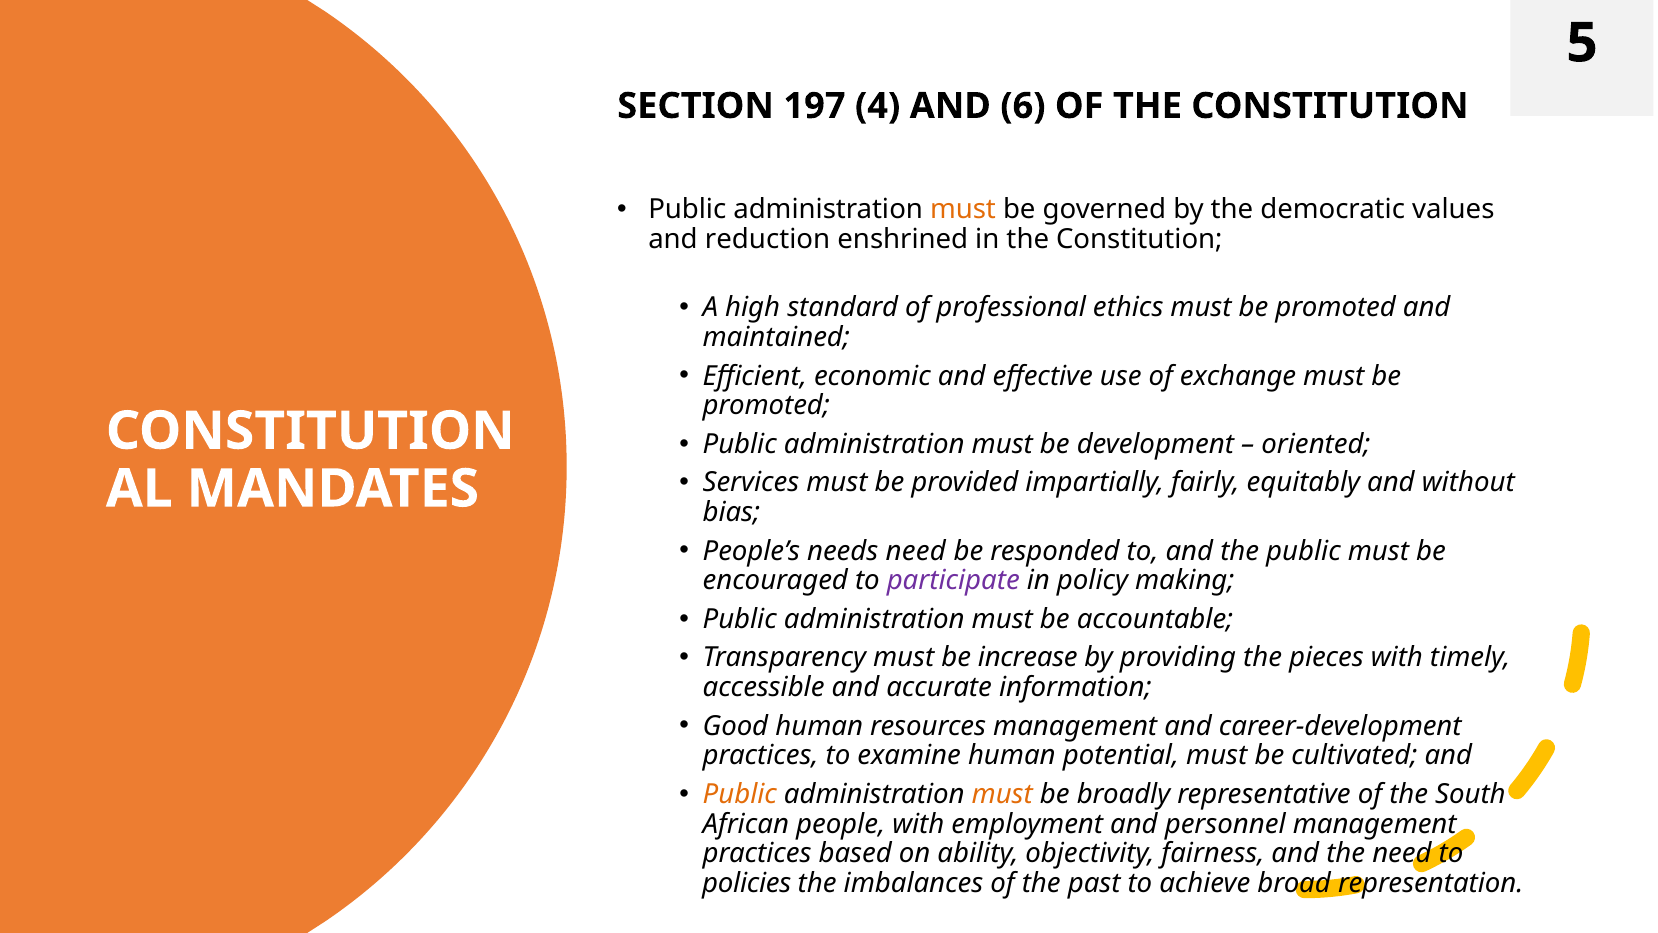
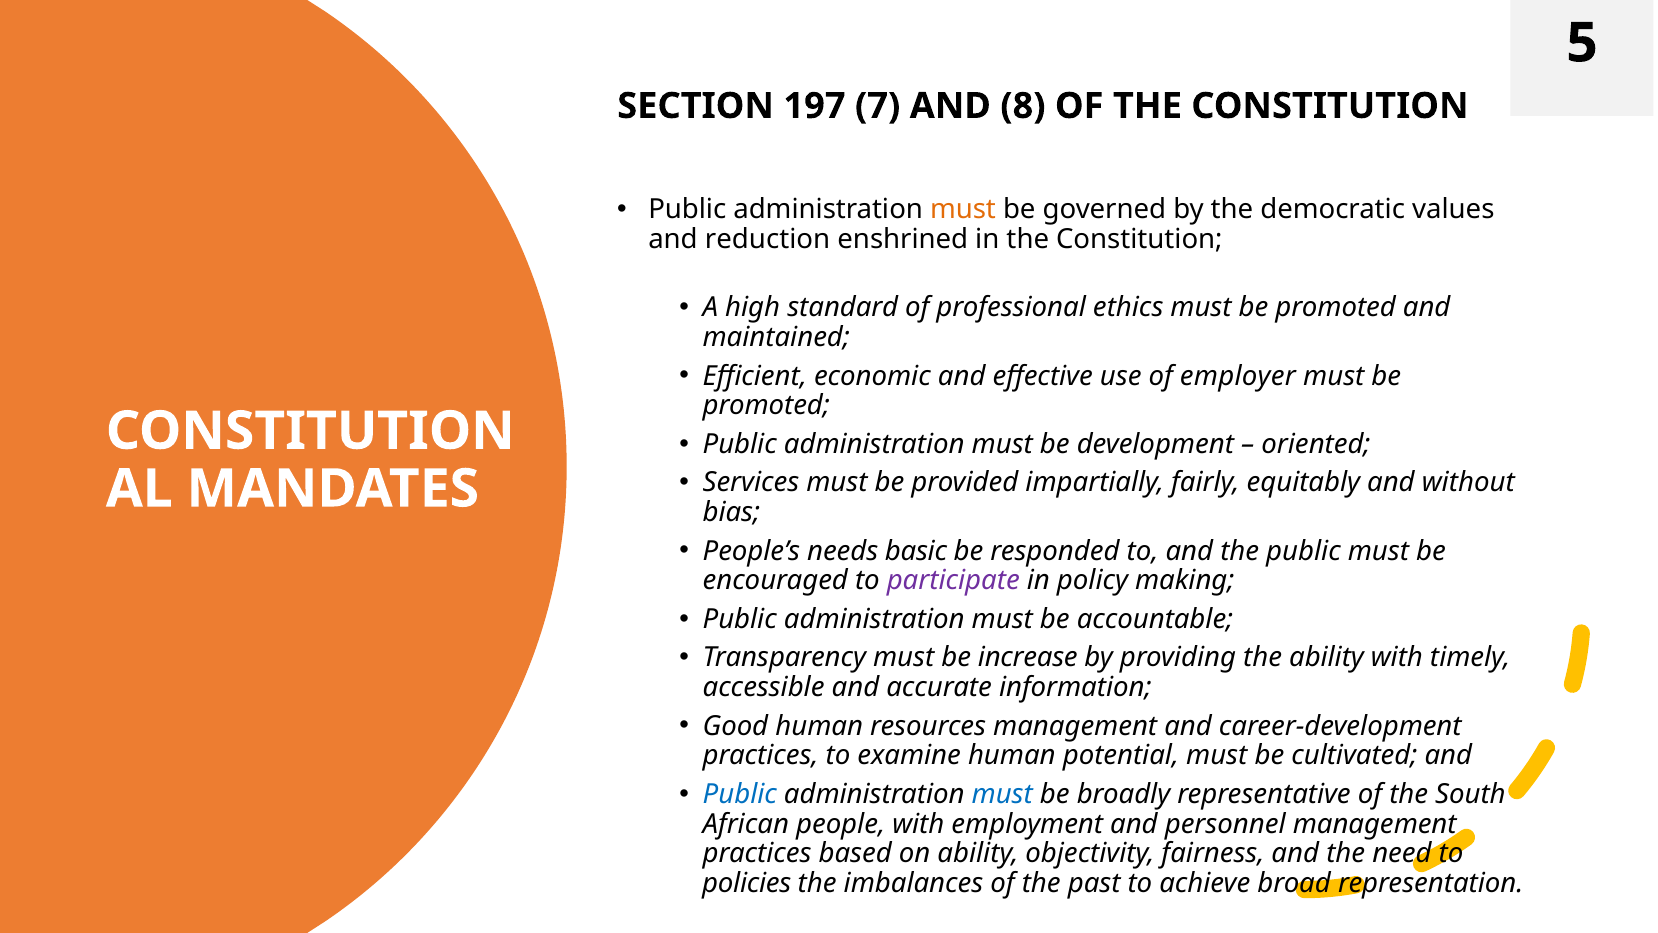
4: 4 -> 7 (878, 106)
6: 6 -> 8 (1023, 106)
exchange: exchange -> employer (1238, 376)
needs need: need -> basic (916, 551)
the pieces: pieces -> ability (1326, 657)
Public colour: orange -> blue (740, 794)
must colour: orange -> blue (1002, 794)
